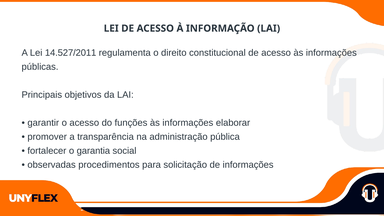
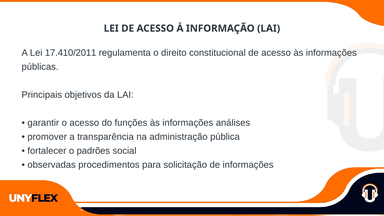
14.527/2011: 14.527/2011 -> 17.410/2011 (71, 53)
elaborar: elaborar -> análises (233, 123)
garantia: garantia -> padrões (93, 151)
